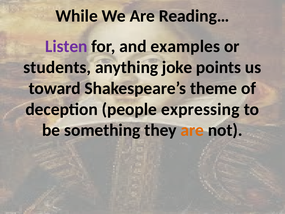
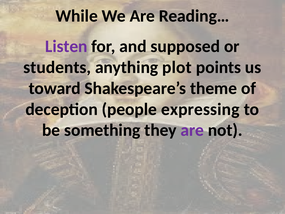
examples: examples -> supposed (185, 46)
joke: joke -> plot (177, 67)
are colour: orange -> purple (192, 130)
